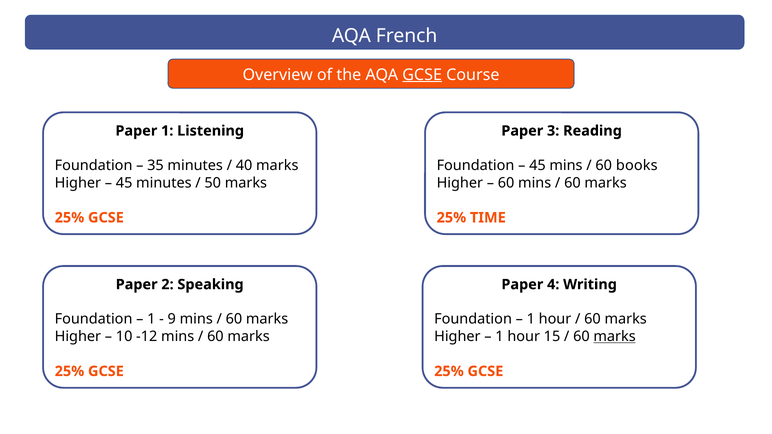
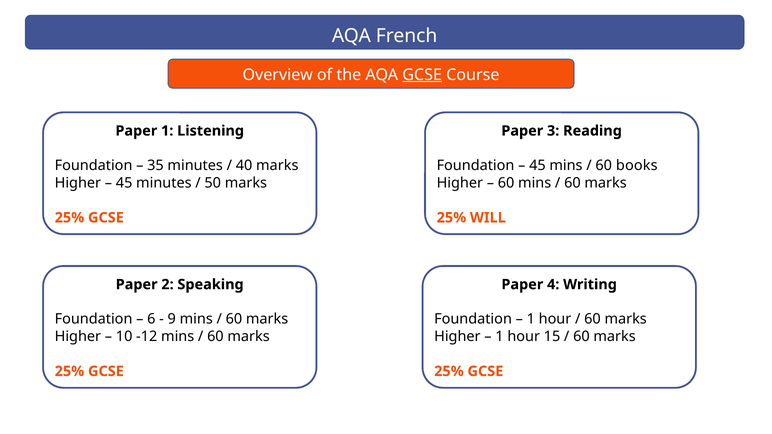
TIME: TIME -> WILL (488, 218)
1: 1 -> 6 (151, 319)
marks underline: present -> none (615, 337)
